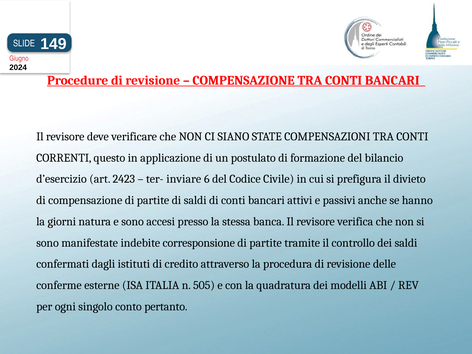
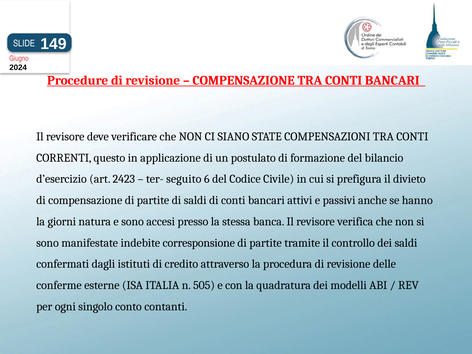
inviare: inviare -> seguito (184, 179)
pertanto: pertanto -> contanti (166, 307)
